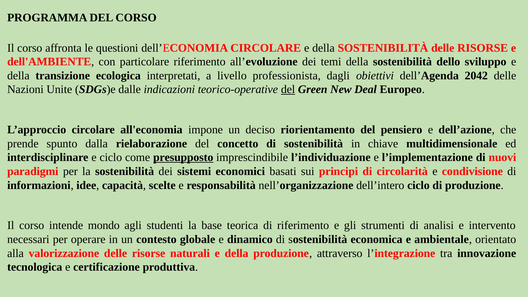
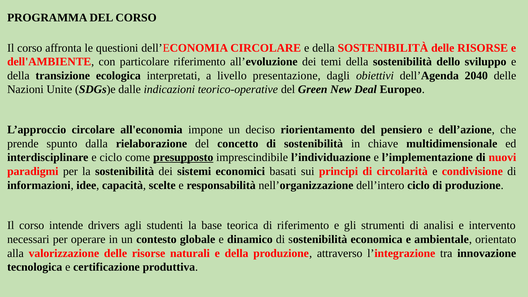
professionista: professionista -> presentazione (287, 76)
2042: 2042 -> 2040 (476, 76)
del underline: present -> none (288, 89)
mondo: mondo -> drivers (104, 225)
